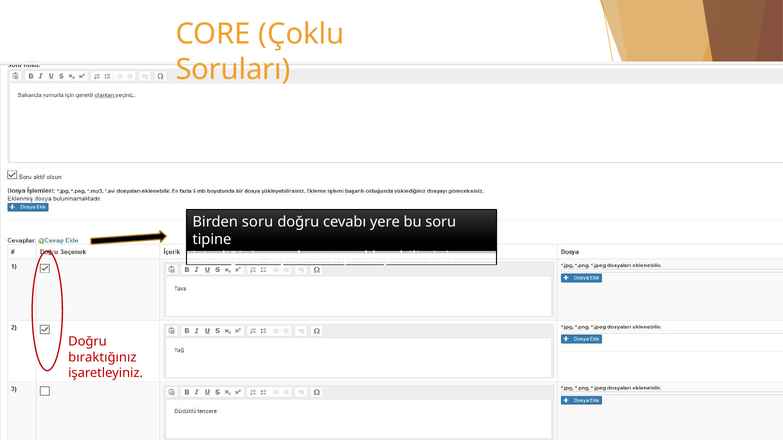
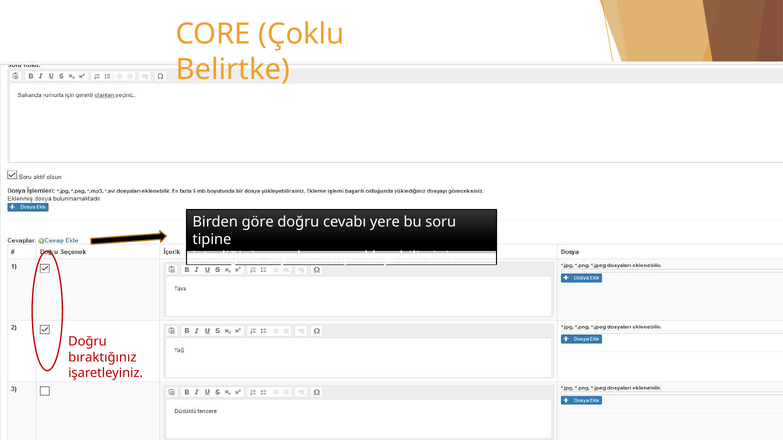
Soruları: Soruları -> Belirtke (233, 69)
Birden soru: soru -> göre (258, 222)
